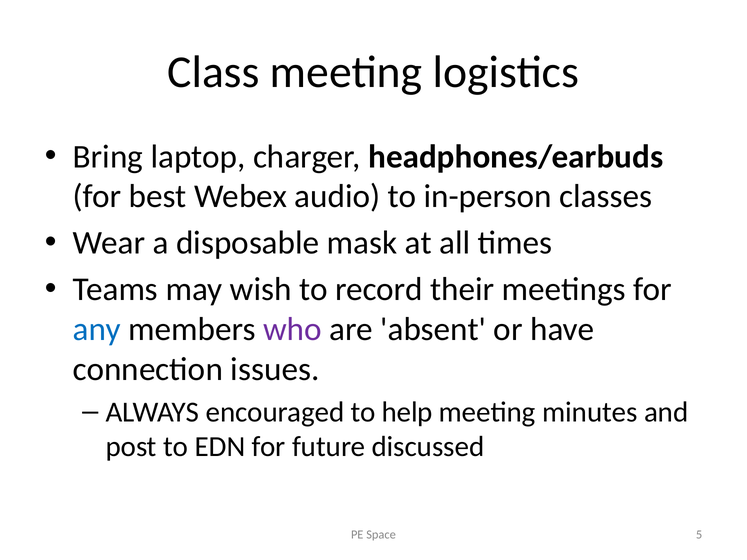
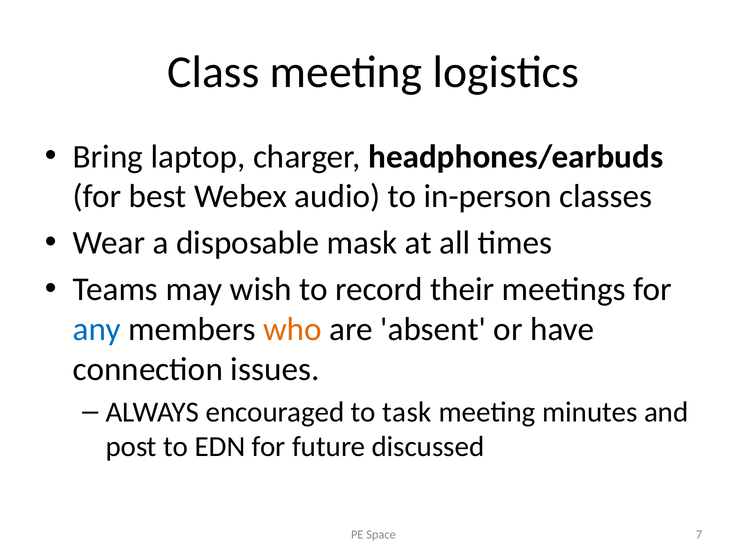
who colour: purple -> orange (293, 330)
help: help -> task (407, 412)
5: 5 -> 7 (699, 535)
